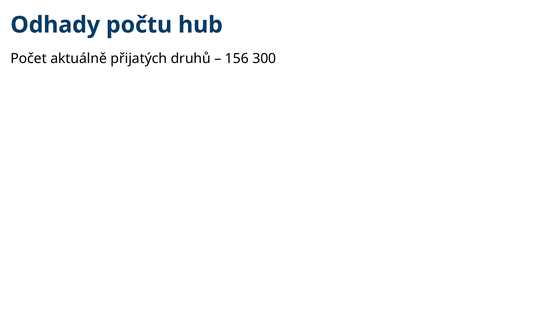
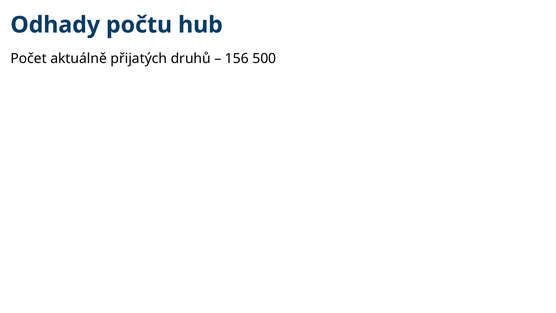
300: 300 -> 500 (264, 59)
